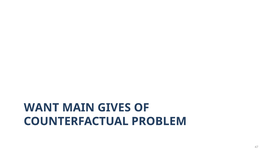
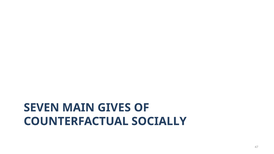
WANT: WANT -> SEVEN (41, 108)
PROBLEM: PROBLEM -> SOCIALLY (159, 121)
